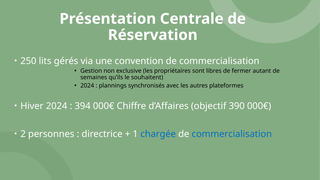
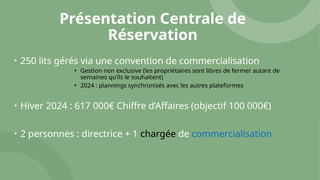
394: 394 -> 617 (83, 106)
390: 390 -> 100 (237, 106)
chargée colour: blue -> black (158, 134)
